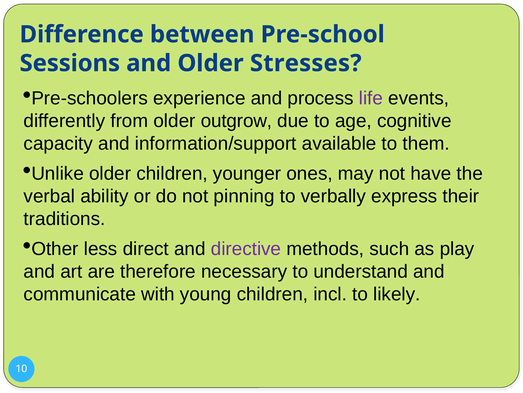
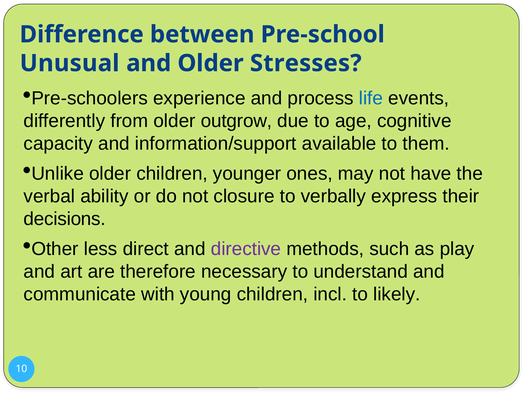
Sessions: Sessions -> Unusual (70, 63)
life colour: purple -> blue (371, 98)
pinning: pinning -> closure (244, 196)
traditions: traditions -> decisions (65, 219)
